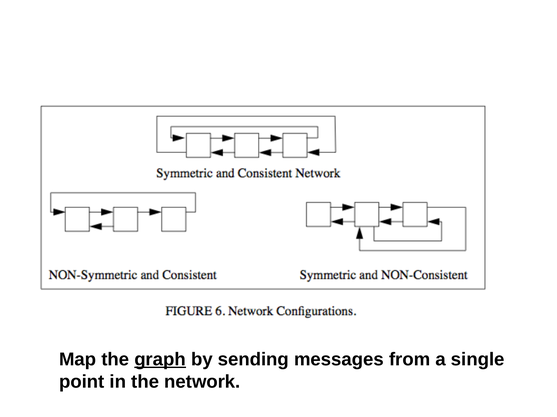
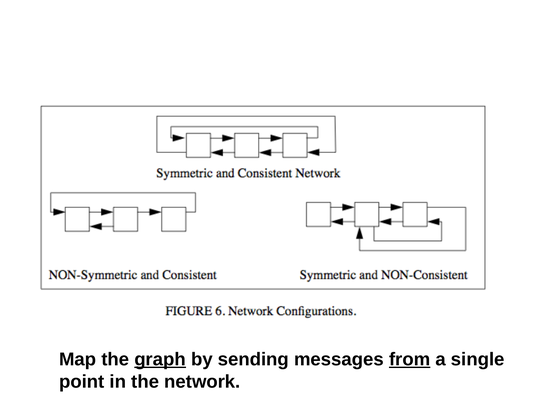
from underline: none -> present (410, 360)
